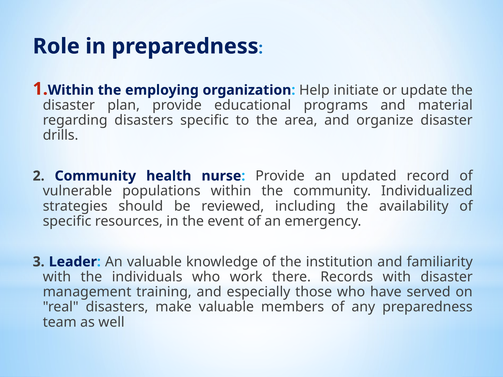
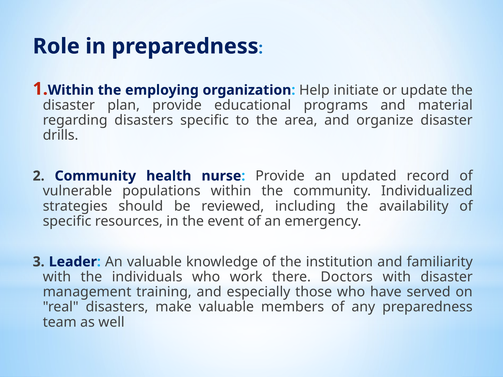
Records: Records -> Doctors (347, 277)
